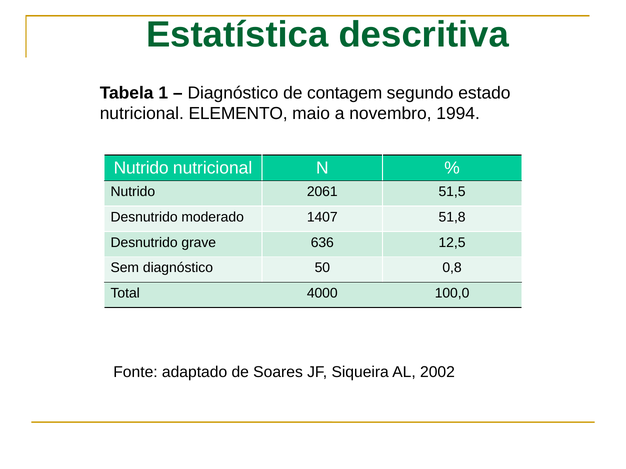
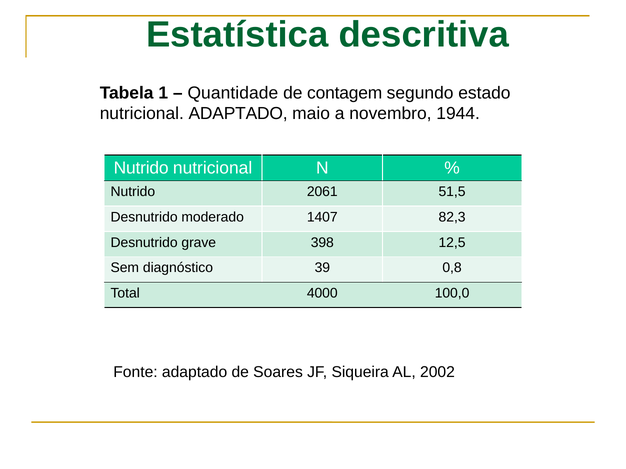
Diagnóstico: Diagnóstico -> Quantidade (233, 93)
nutricional ELEMENTO: ELEMENTO -> ADAPTADO (238, 114)
1994: 1994 -> 1944 (458, 114)
51,8: 51,8 -> 82,3 (452, 217)
636: 636 -> 398 (322, 243)
50: 50 -> 39 (322, 268)
